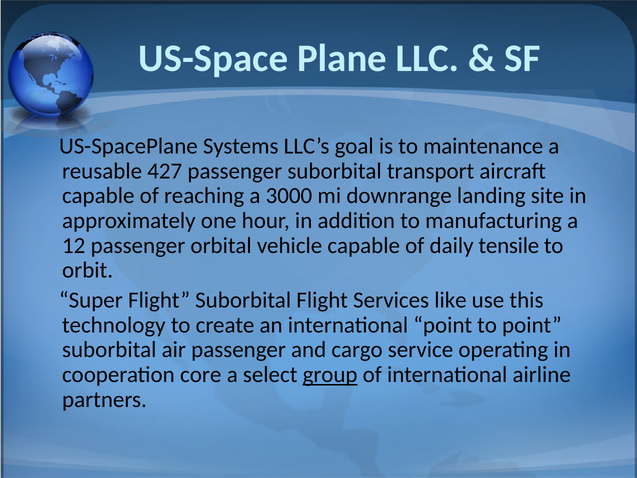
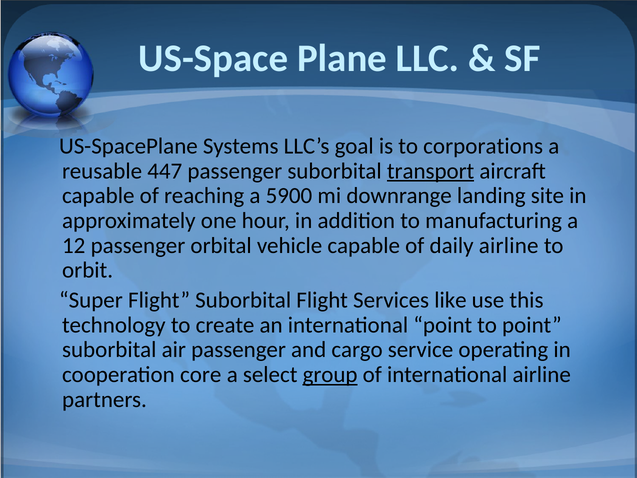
maintenance: maintenance -> corporations (483, 146)
427: 427 -> 447 (165, 171)
transport underline: none -> present (431, 171)
3000: 3000 -> 5900 (289, 196)
daily tensile: tensile -> airline (509, 245)
